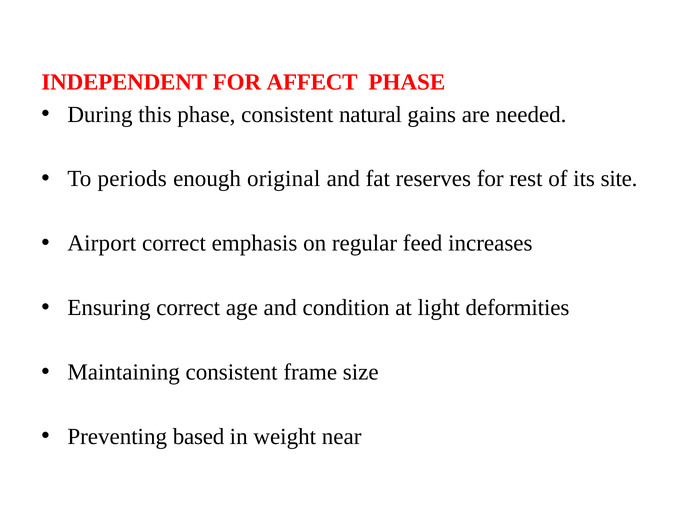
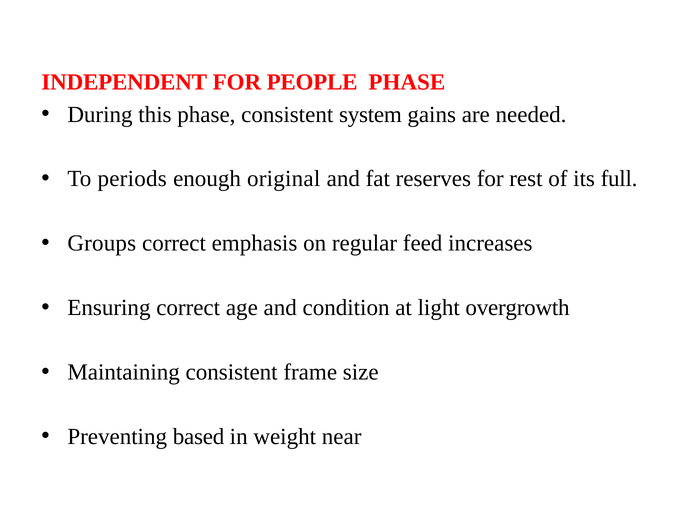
AFFECT: AFFECT -> PEOPLE (312, 82)
natural: natural -> system (370, 114)
site: site -> full (619, 179)
Airport: Airport -> Groups (102, 243)
deformities: deformities -> overgrowth (518, 308)
